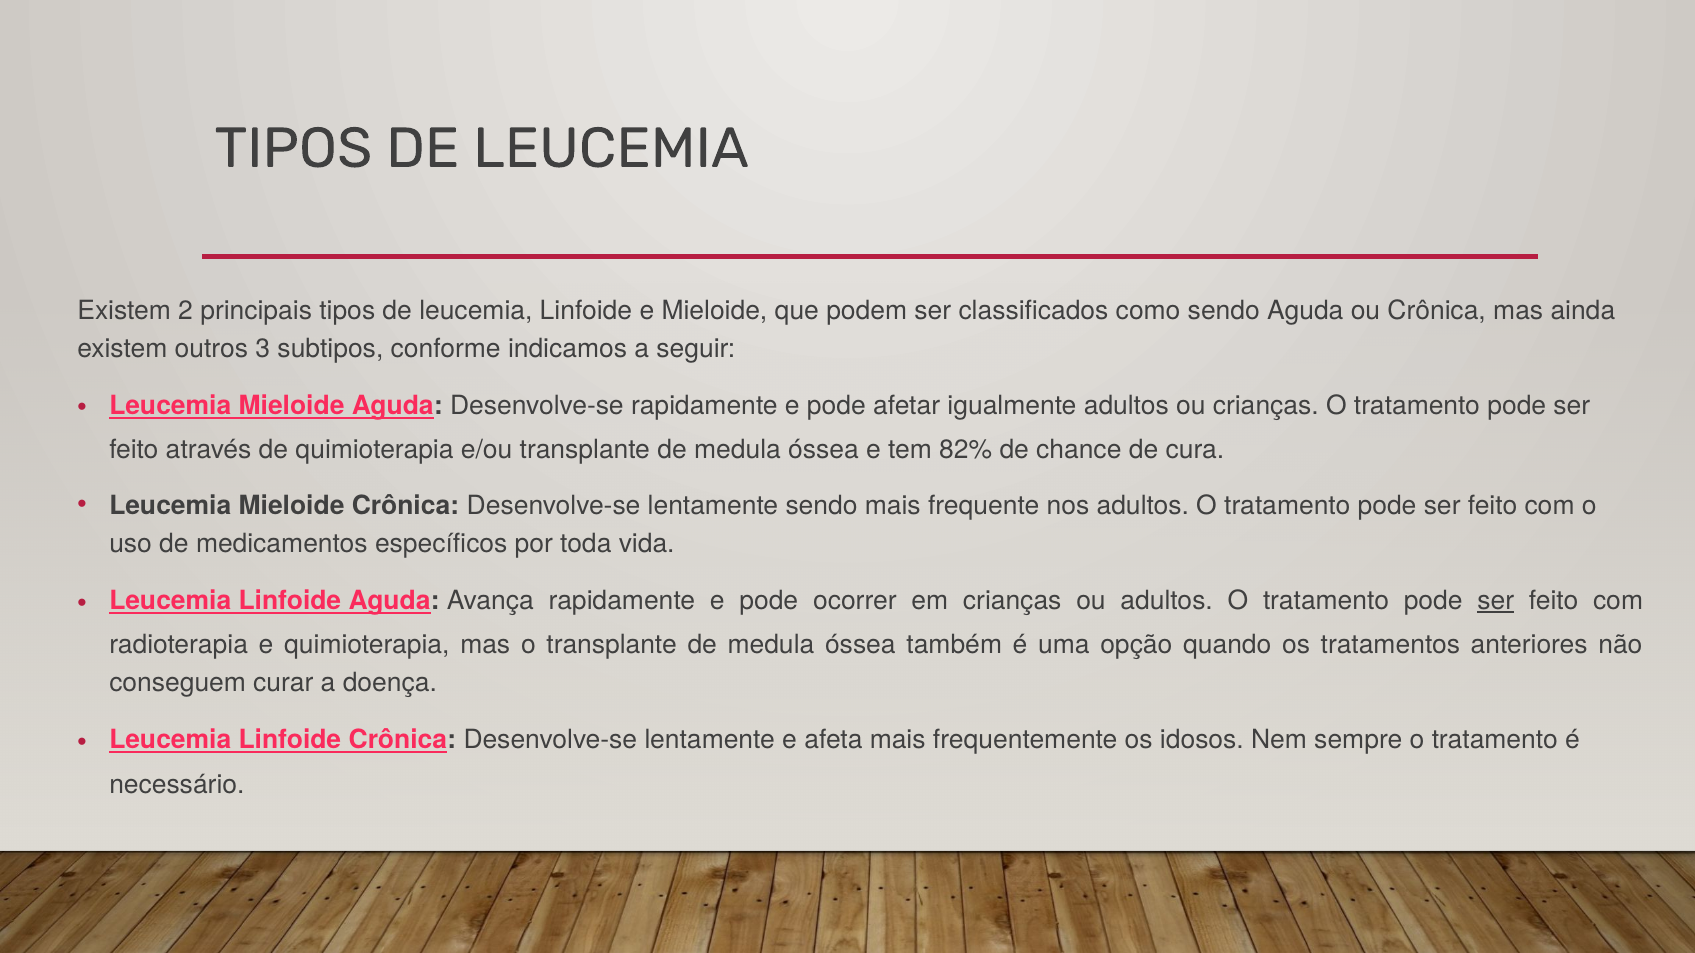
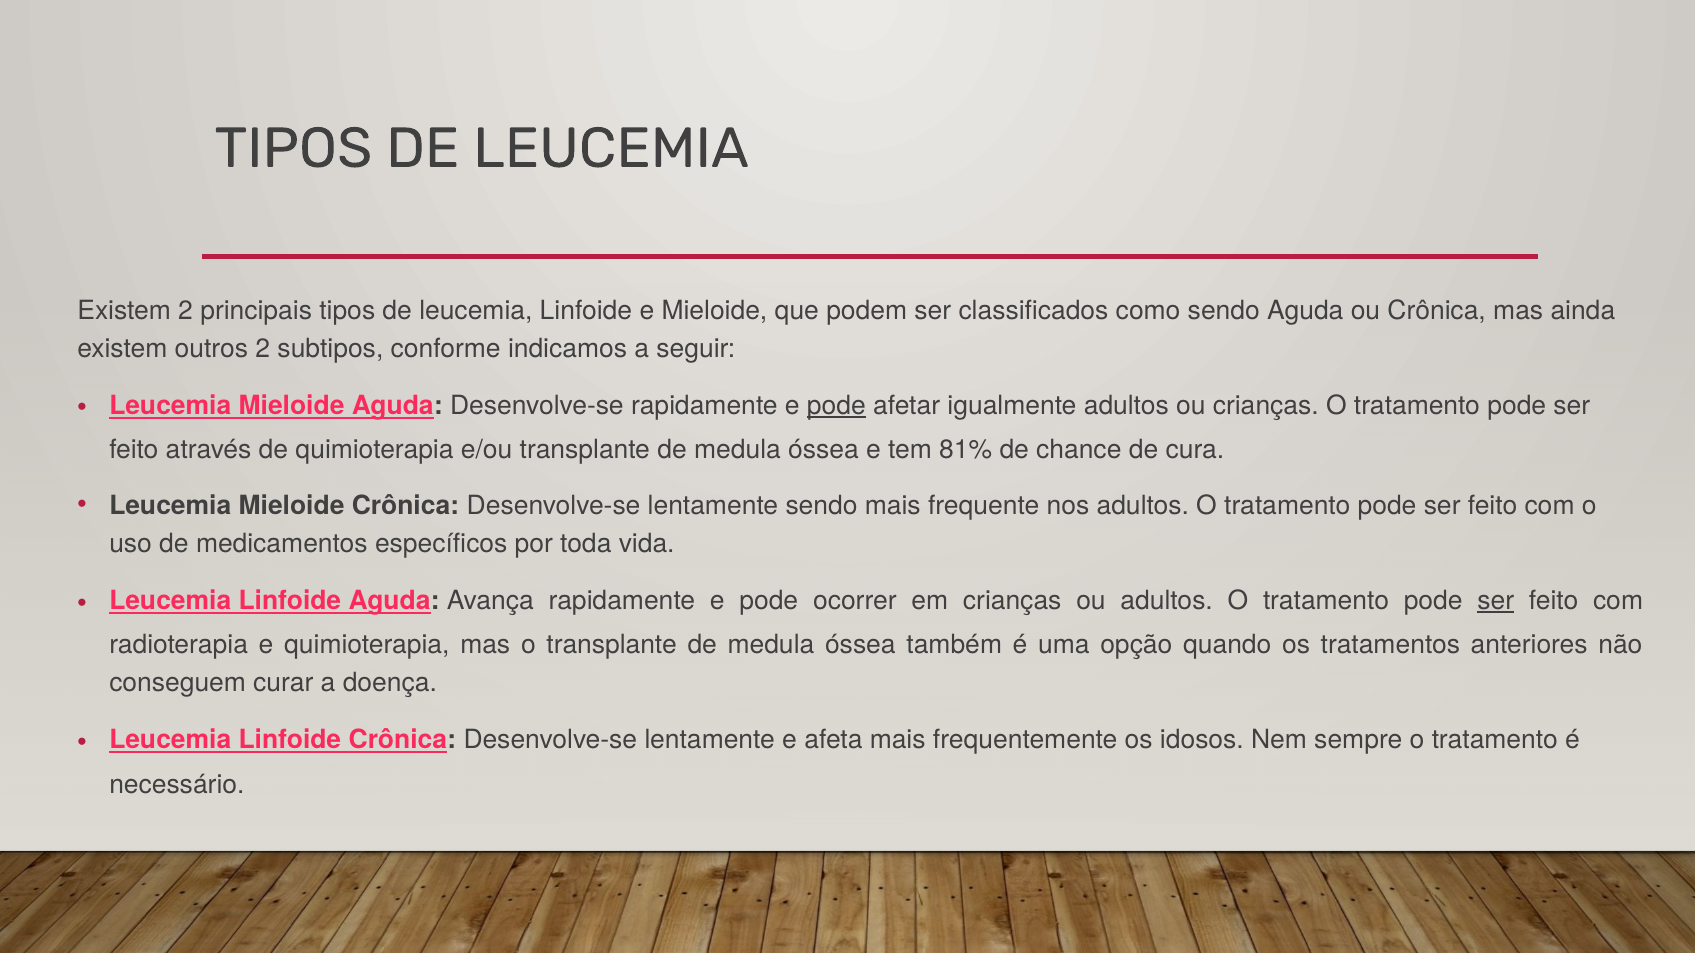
outros 3: 3 -> 2 (263, 349)
pode underline: none -> present (836, 406)
82%: 82% -> 81% (966, 450)
